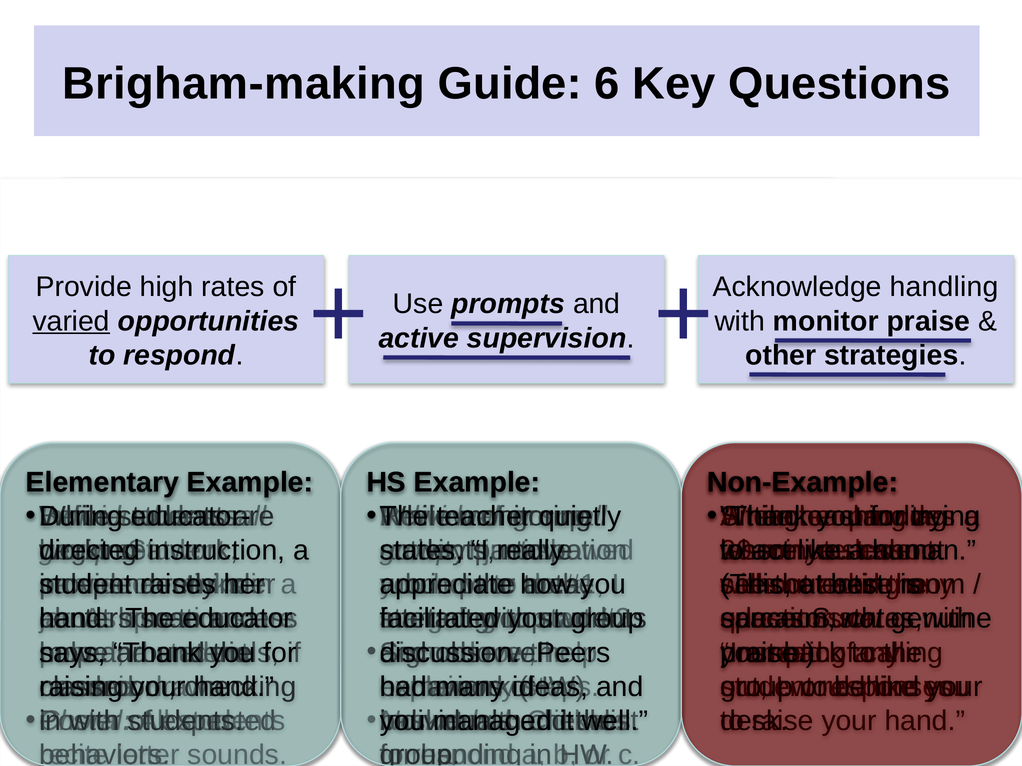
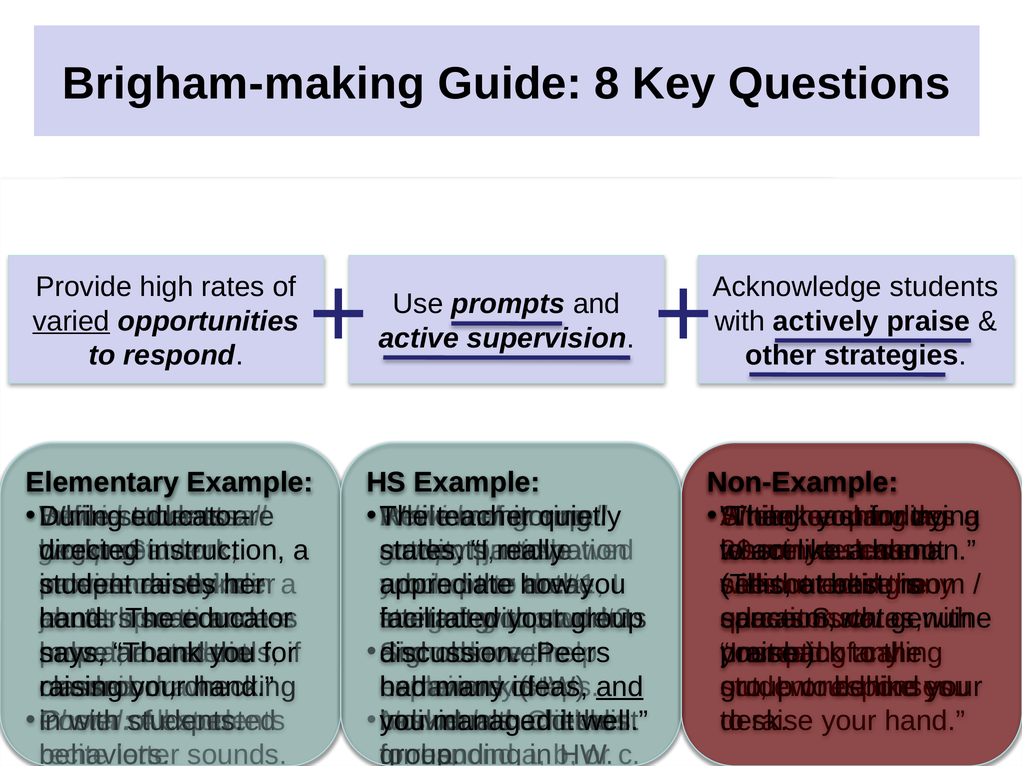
6: 6 -> 8 (607, 84)
Acknowledge handling: handling -> students (944, 287)
monitor: monitor -> actively (826, 321)
and underline: none -> present (620, 687)
